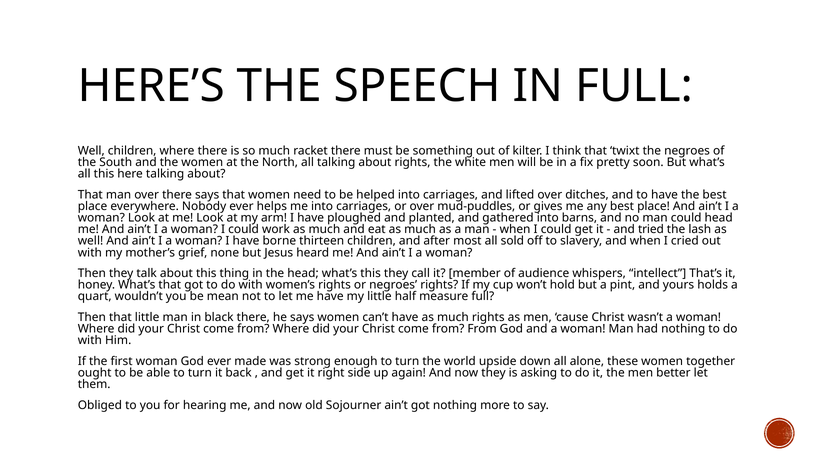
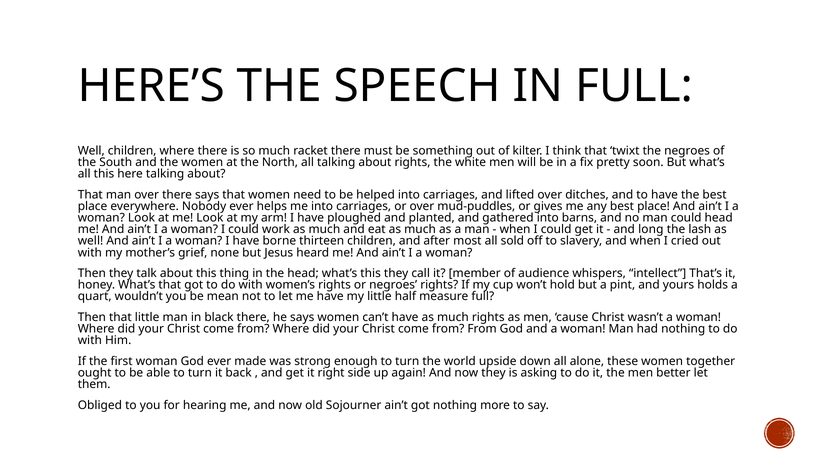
tried: tried -> long (651, 229)
